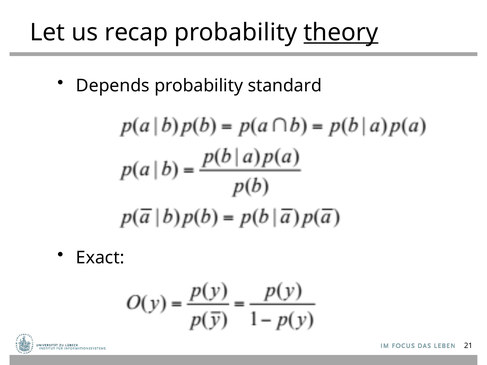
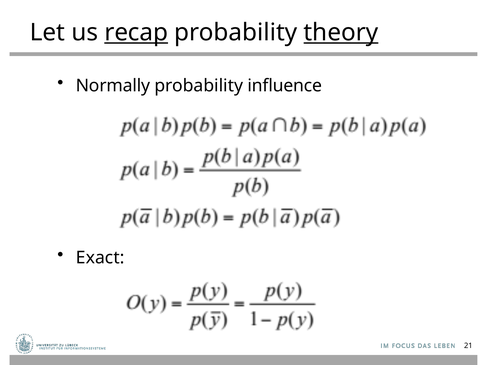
recap underline: none -> present (136, 33)
Depends: Depends -> Normally (113, 86)
standard: standard -> influence (285, 86)
